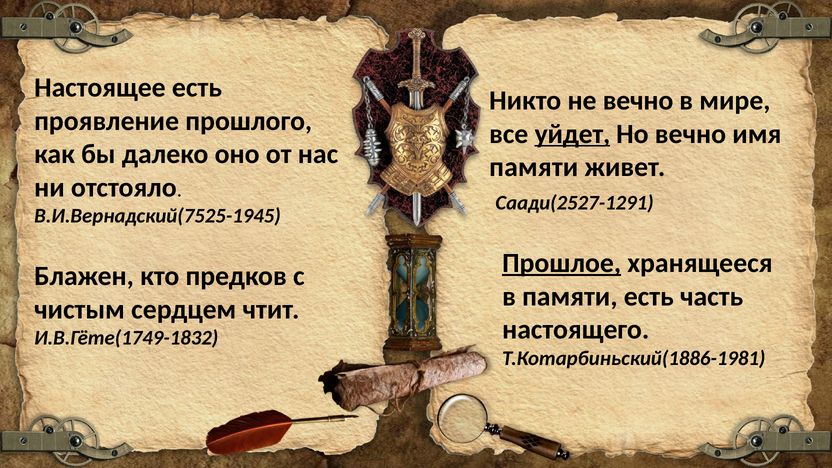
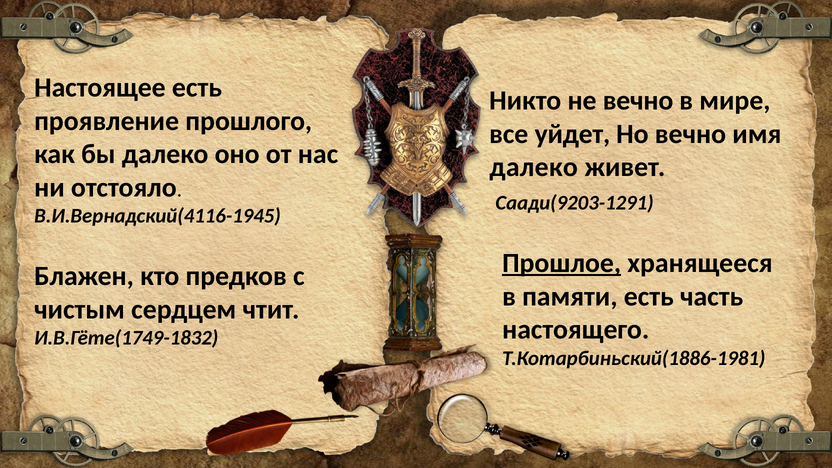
уйдет underline: present -> none (572, 134)
памяти: памяти -> далеко (534, 167)
Саади(2527-1291: Саади(2527-1291 -> Саади(9203-1291 (575, 203)
В.И.Вернадский(7525-1945: В.И.Вернадский(7525-1945 -> В.И.Вернадский(4116-1945 (157, 216)
